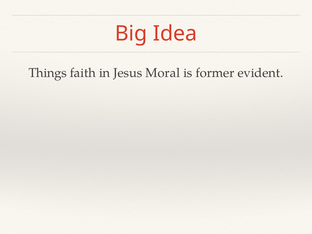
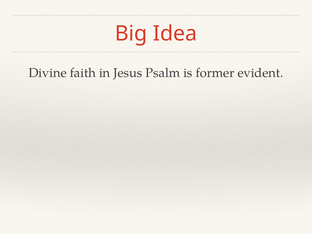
Things: Things -> Divine (48, 73)
Moral: Moral -> Psalm (163, 73)
